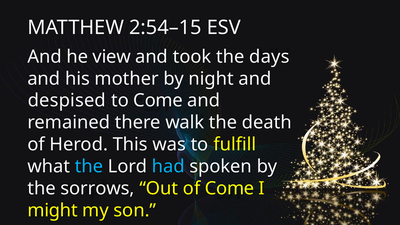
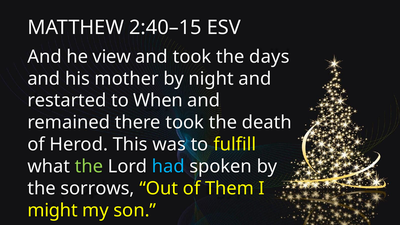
2:54–15: 2:54–15 -> 2:40–15 (165, 28)
despised: despised -> restarted (67, 101)
to Come: Come -> When (158, 101)
there walk: walk -> took (185, 123)
the colour: light blue -> light green (89, 167)
of Come: Come -> Them (229, 189)
